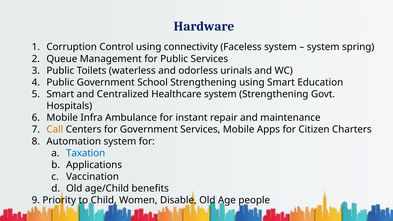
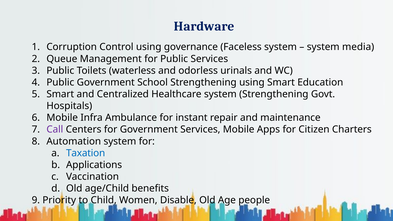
connectivity: connectivity -> governance (191, 47)
spring: spring -> media (358, 47)
Call colour: orange -> purple (55, 130)
